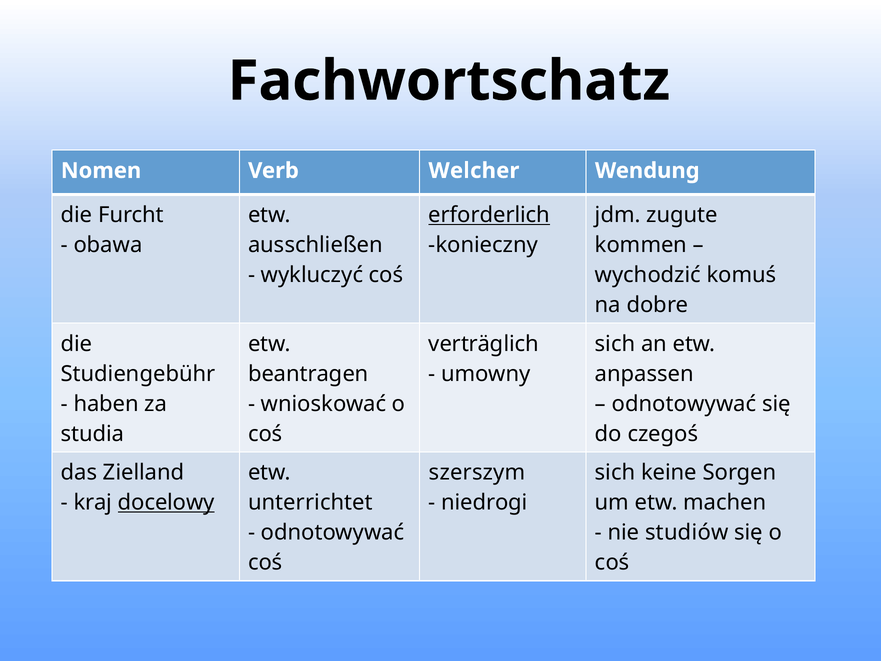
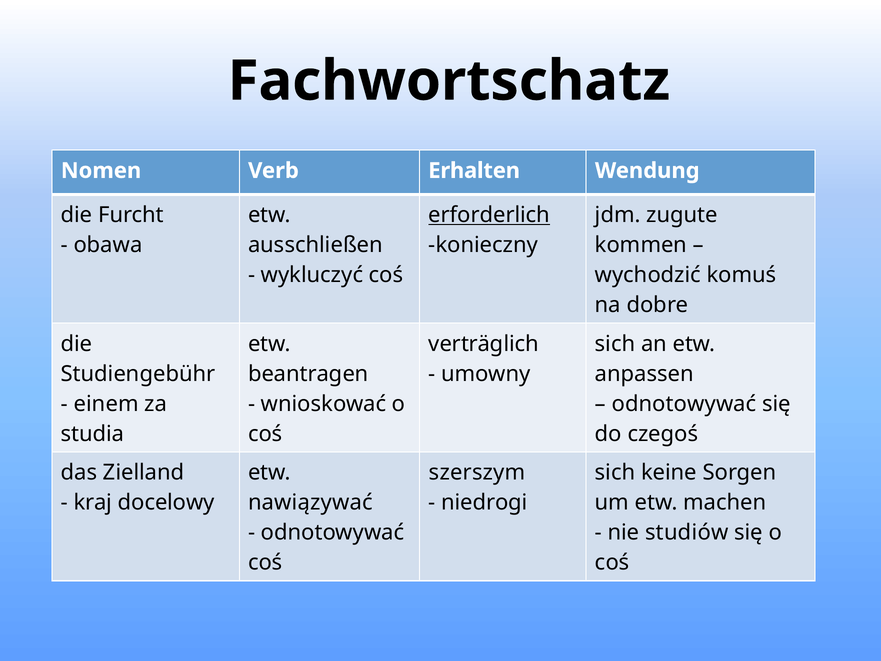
Welcher: Welcher -> Erhalten (474, 171)
haben: haben -> einem (106, 404)
docelowy underline: present -> none (166, 502)
unterrichtet: unterrichtet -> nawiązywać (310, 502)
